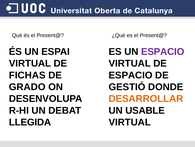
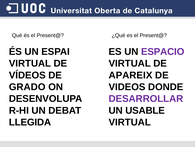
ESPACIO: ESPACIO -> APAREIX (130, 75)
FICHAS: FICHAS -> VÍDEOS (27, 75)
GESTIÓ: GESTIÓ -> VIDEOS (127, 87)
DESARROLLAR colour: orange -> purple (146, 98)
